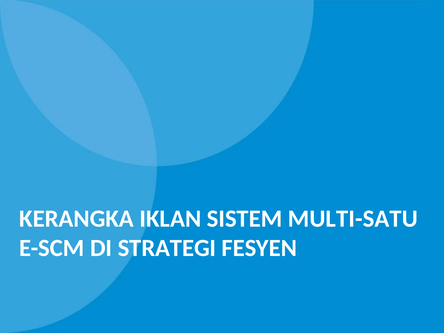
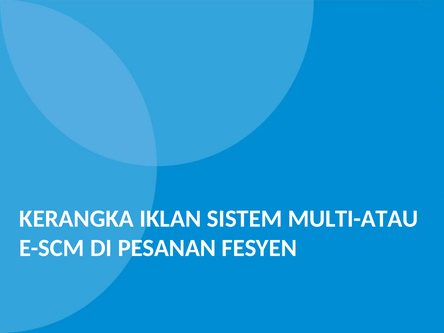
MULTI-SATU: MULTI-SATU -> MULTI-ATAU (353, 219)
STRATEGI: STRATEGI -> PESANAN (167, 248)
